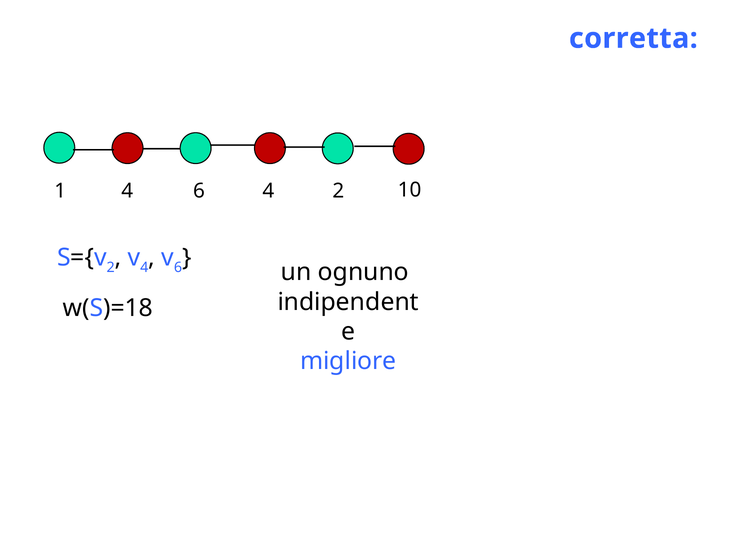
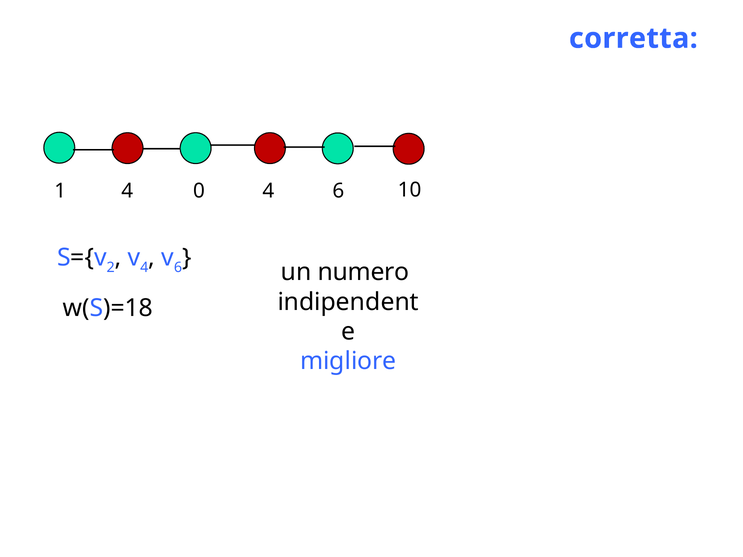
4 6: 6 -> 0 (199, 191)
4 2: 2 -> 6 (338, 191)
ognuno: ognuno -> numero (363, 272)
